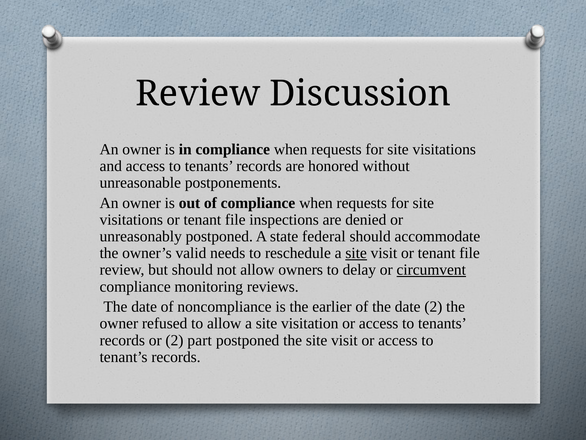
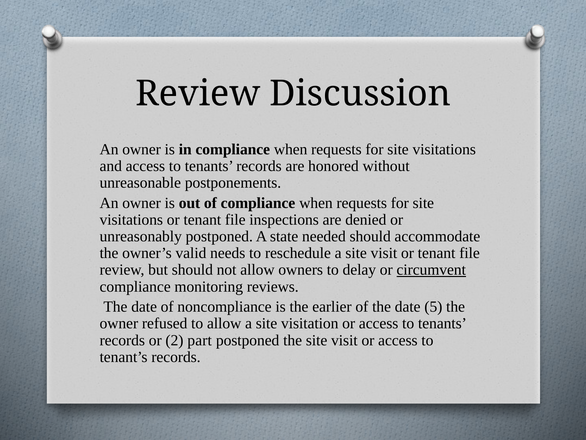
federal: federal -> needed (324, 236)
site underline: present -> none (356, 253)
date 2: 2 -> 5 (433, 306)
